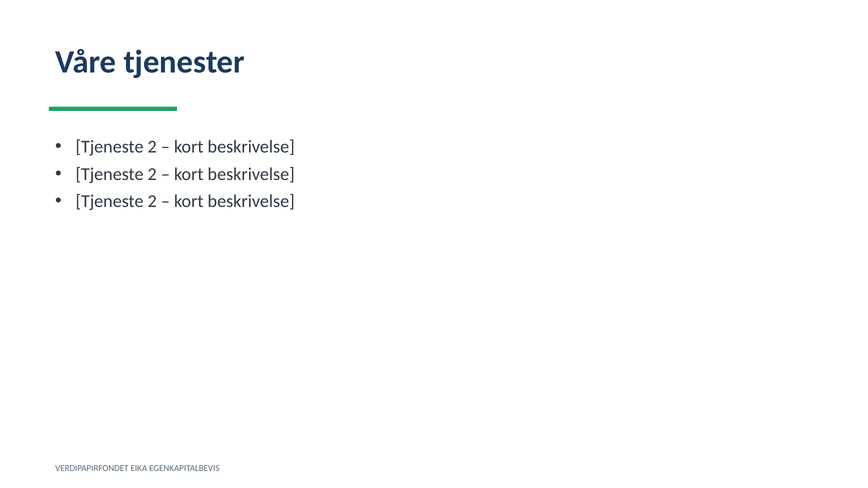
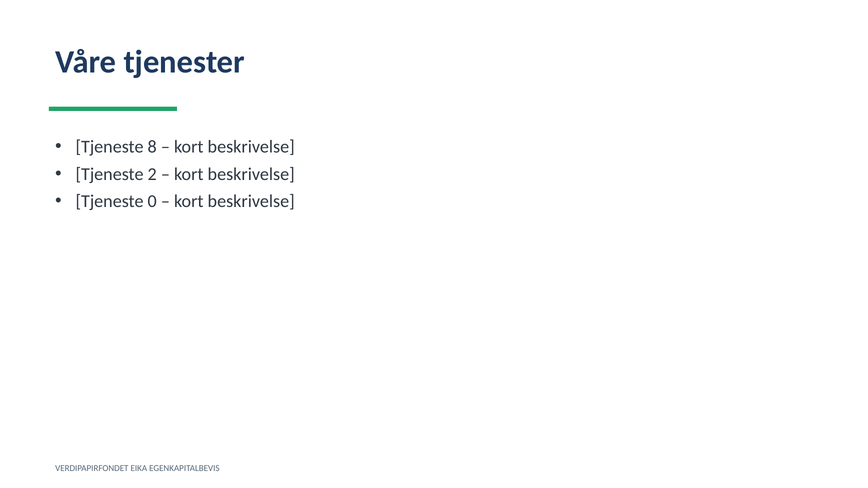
2: 2 -> 8 (152, 147)
2: 2 -> 0 (152, 201)
